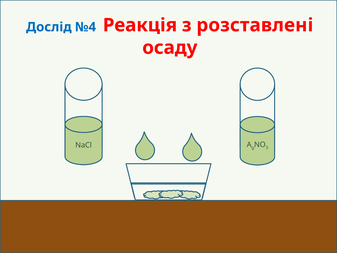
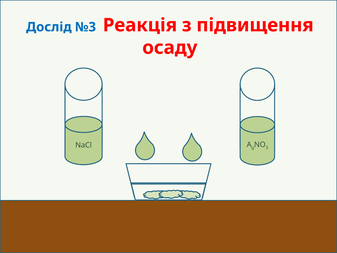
№4: №4 -> №3 (86, 27)
розставлені: розставлені -> підвищення (255, 25)
